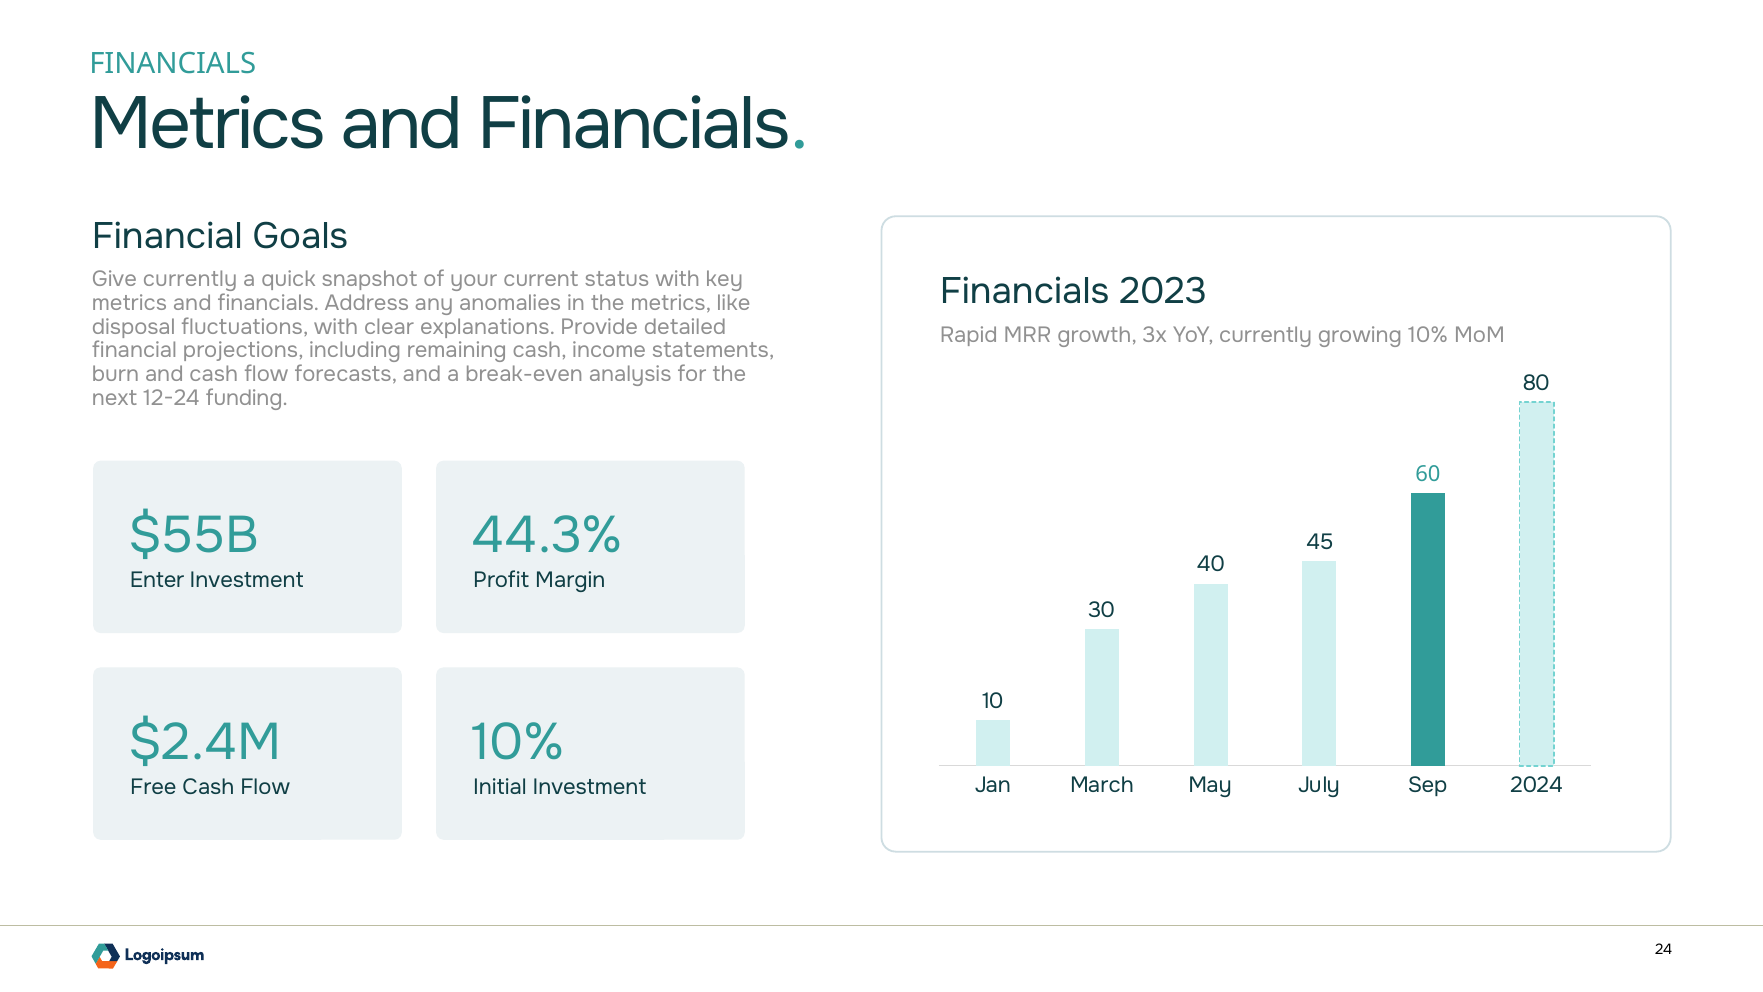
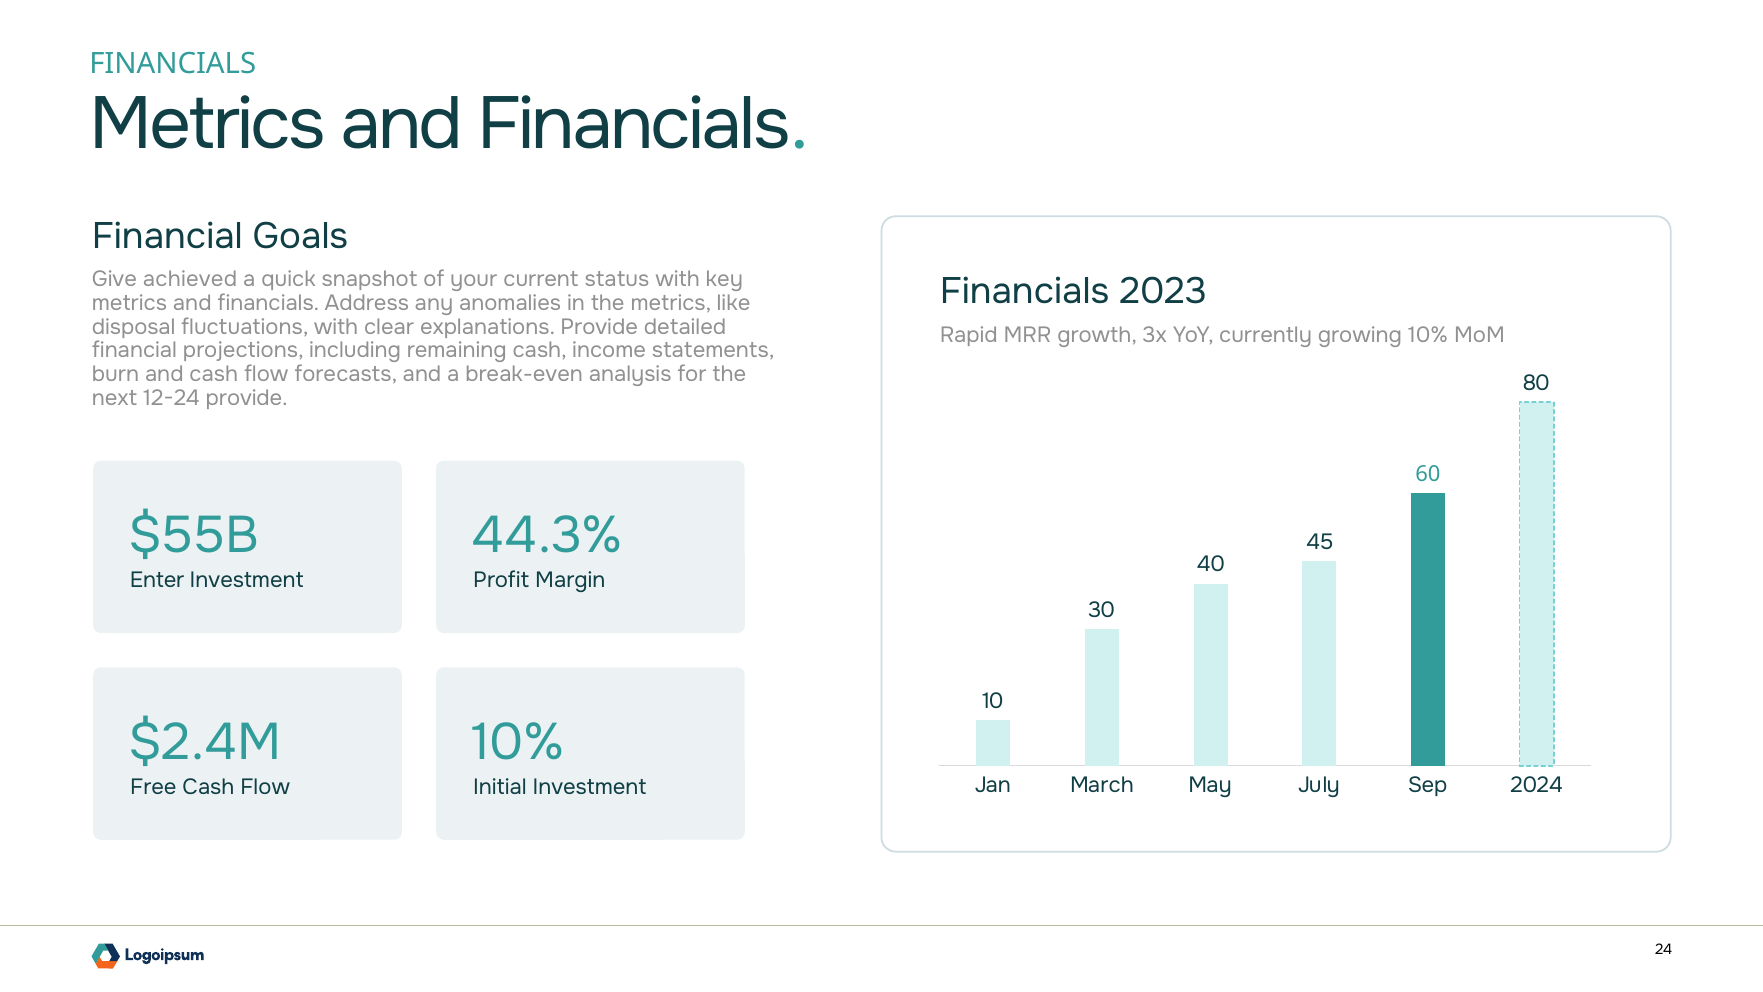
Give currently: currently -> achieved (190, 279)
12-24 funding: funding -> provide (247, 398)
